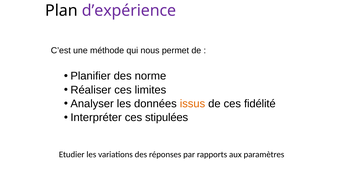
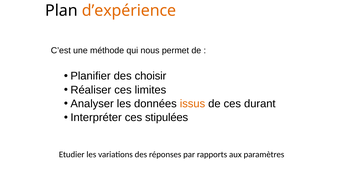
d’expérience colour: purple -> orange (129, 11)
norme: norme -> choisir (151, 76)
fidélité: fidélité -> durant (260, 104)
